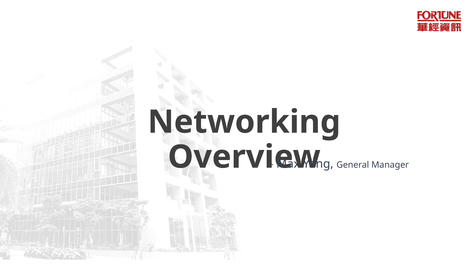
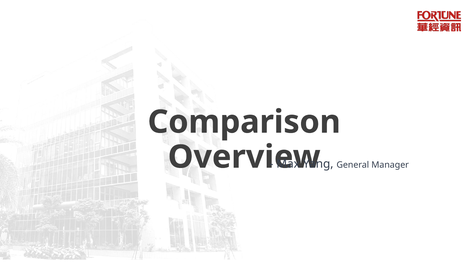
Networking: Networking -> Comparison (244, 122)
